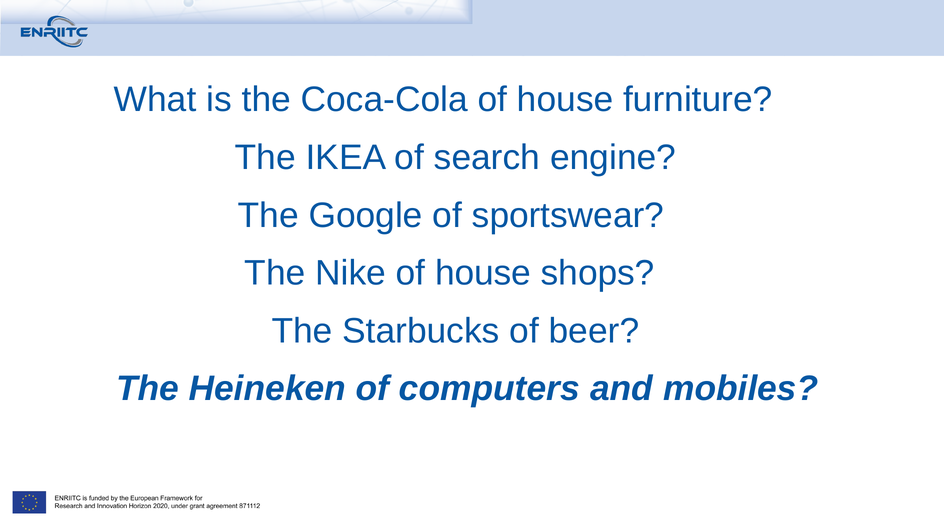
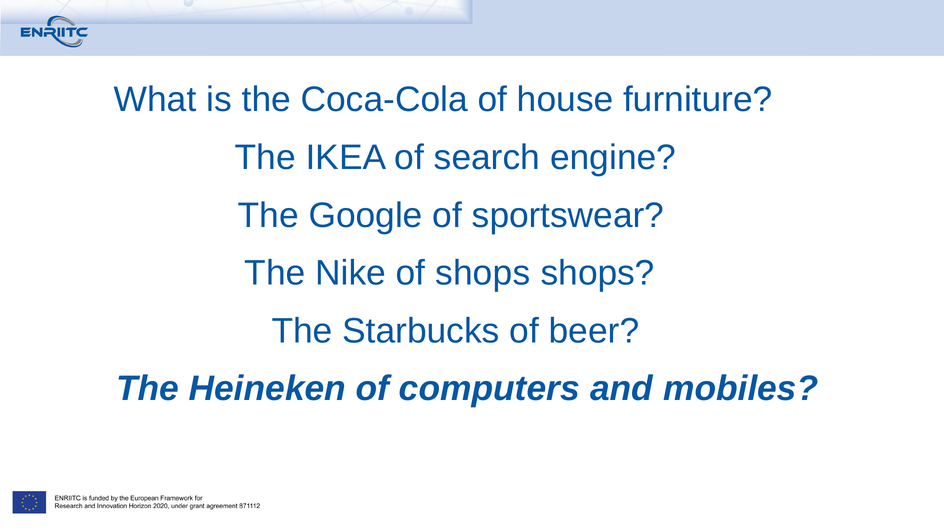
Nike of house: house -> shops (483, 273)
